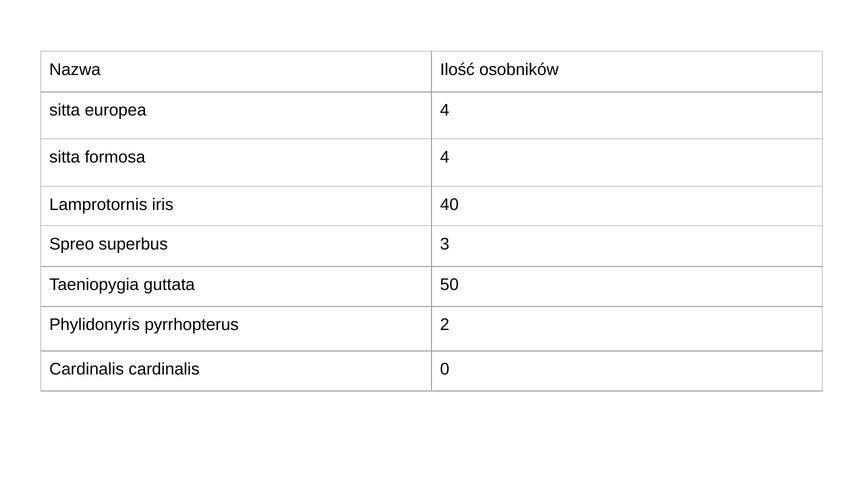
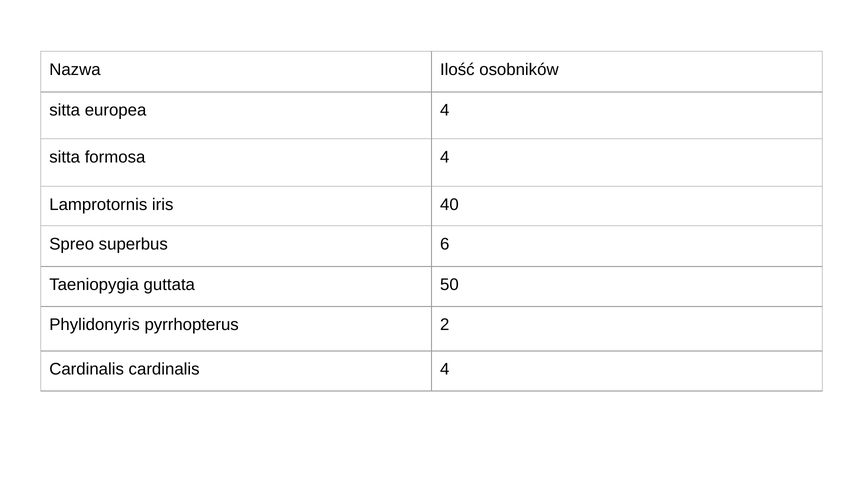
3: 3 -> 6 (445, 244)
cardinalis 0: 0 -> 4 (445, 369)
